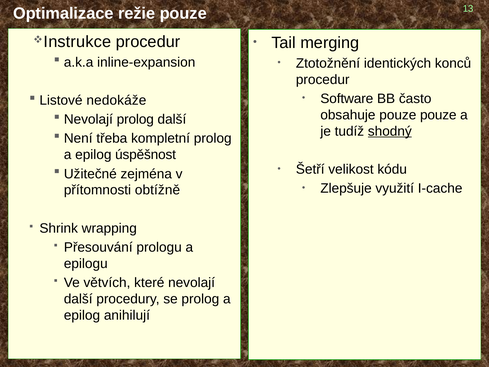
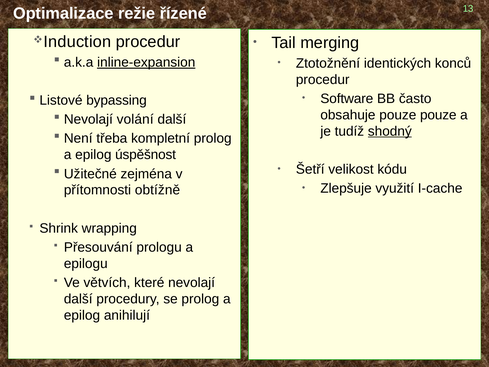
režie pouze: pouze -> řízené (183, 13)
Instrukce: Instrukce -> Induction (77, 42)
inline-expansion underline: none -> present (146, 62)
nedokáže: nedokáže -> bypassing (117, 100)
Nevolají prolog: prolog -> volání (135, 119)
